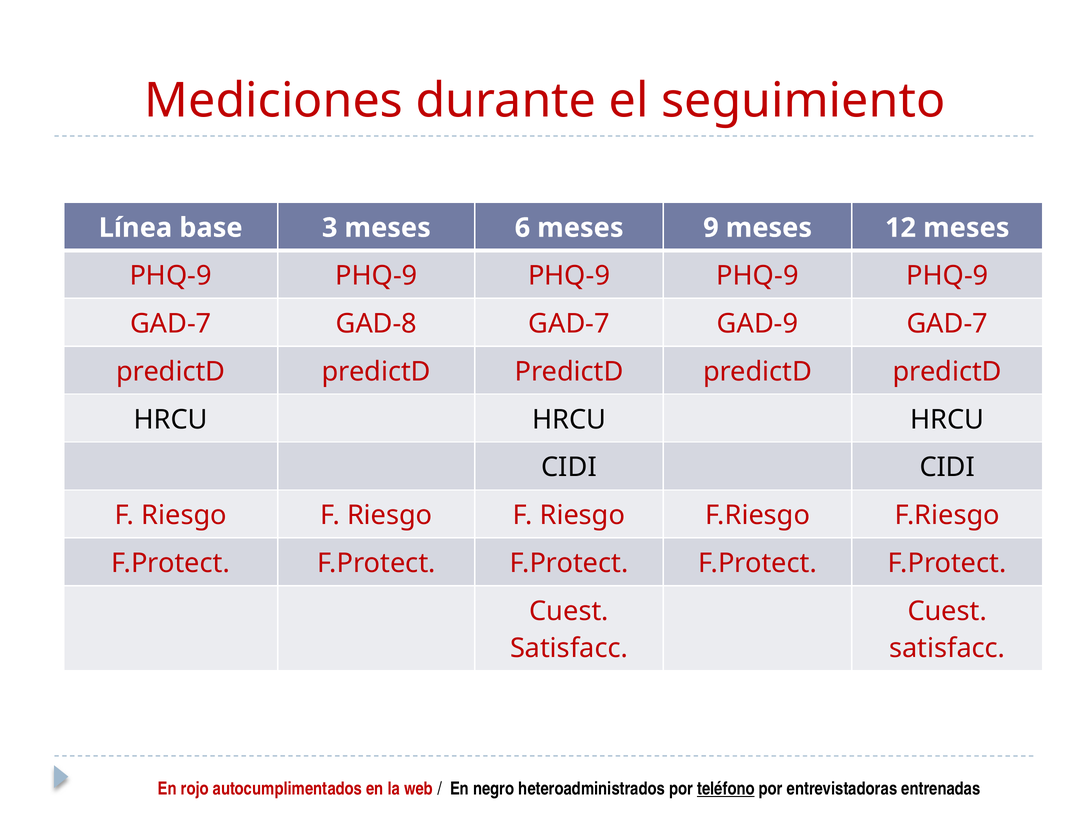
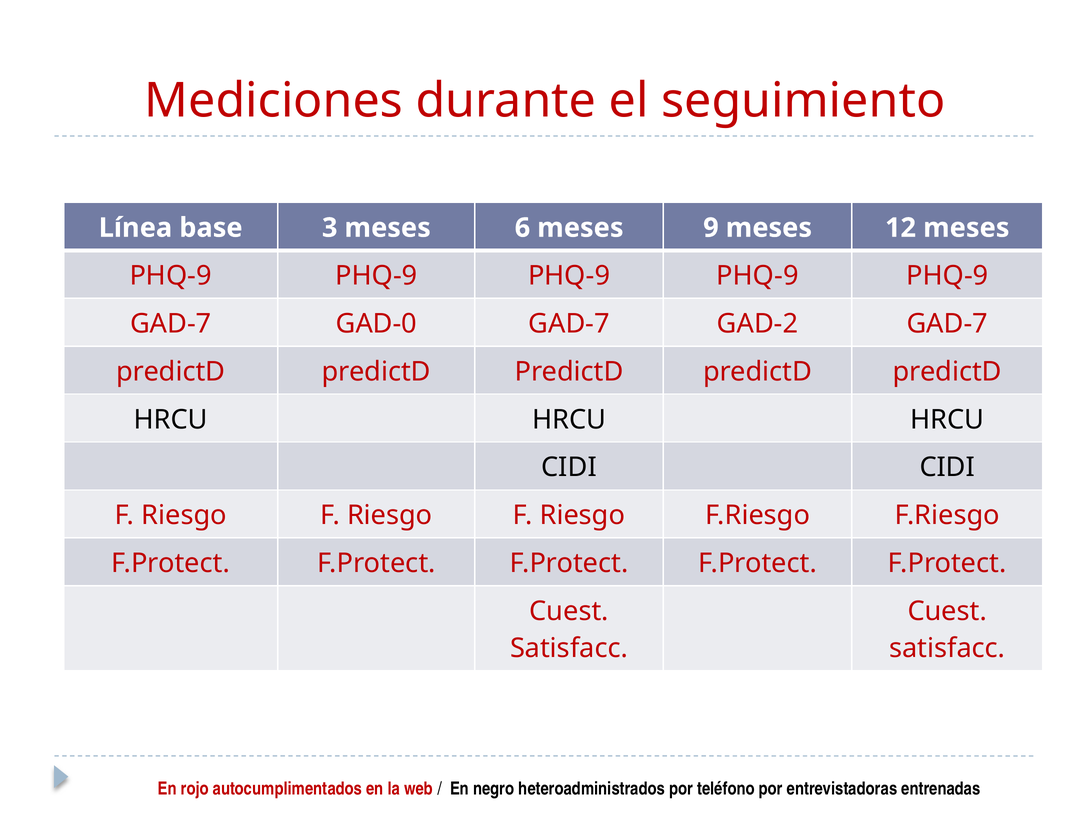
GAD-8: GAD-8 -> GAD-0 (376, 324)
GAD-9: GAD-9 -> GAD-2 (758, 324)
teléfono underline: present -> none (726, 789)
